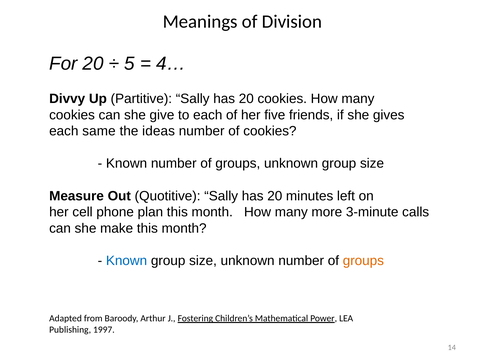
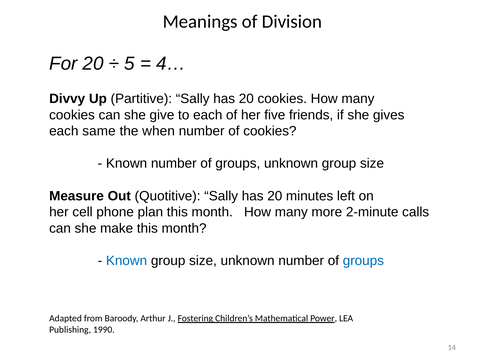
ideas: ideas -> when (159, 131)
3-minute: 3-minute -> 2-minute (372, 212)
groups colour: orange -> blue (363, 260)
1997: 1997 -> 1990 (104, 329)
